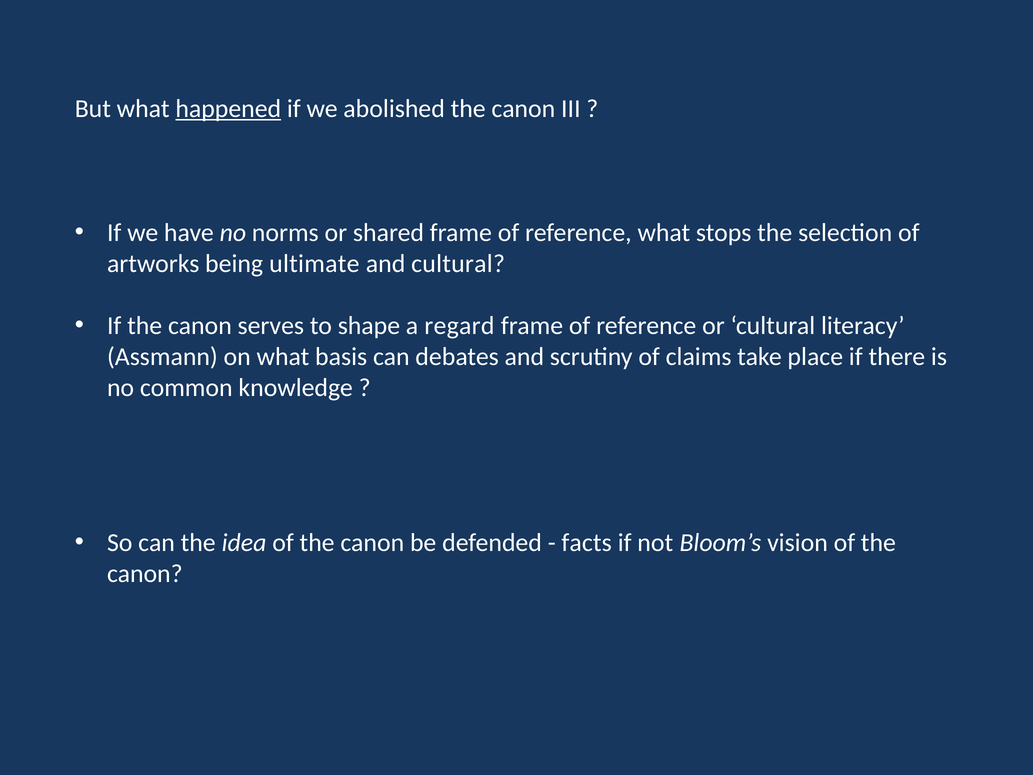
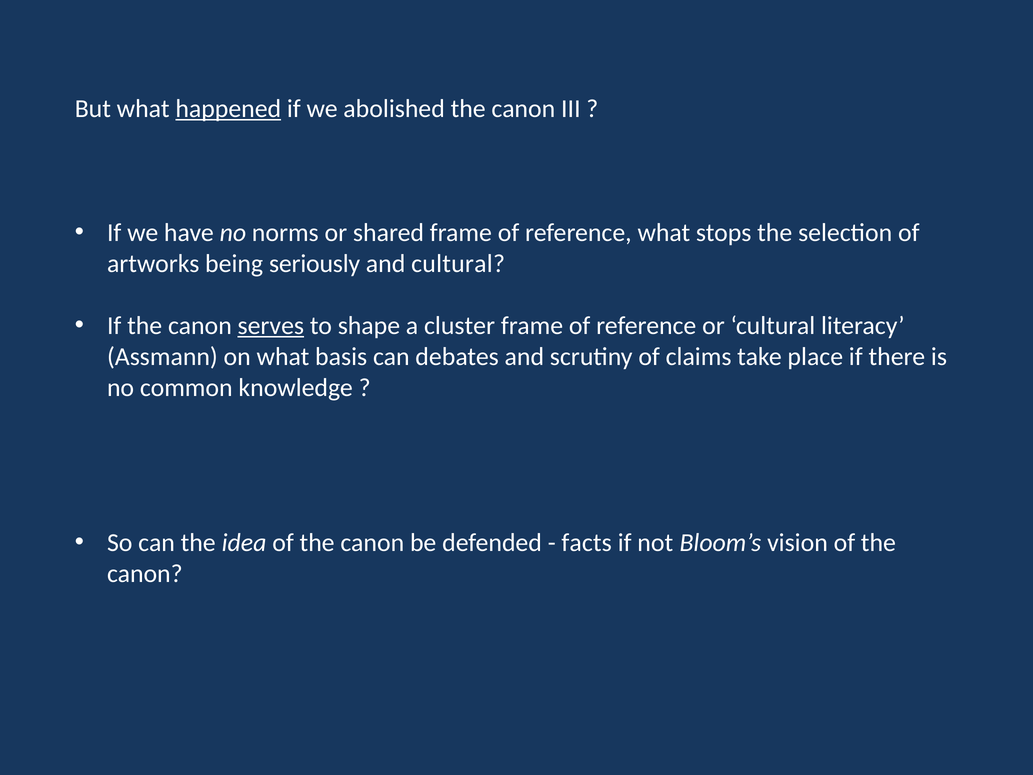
ultimate: ultimate -> seriously (315, 263)
serves underline: none -> present (271, 325)
regard: regard -> cluster (460, 325)
